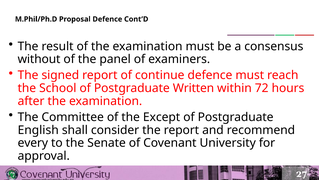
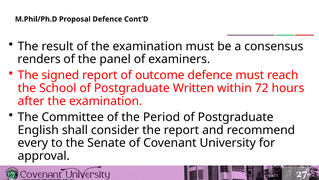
without: without -> renders (39, 59)
continue: continue -> outcome (160, 75)
Except: Except -> Period (162, 117)
